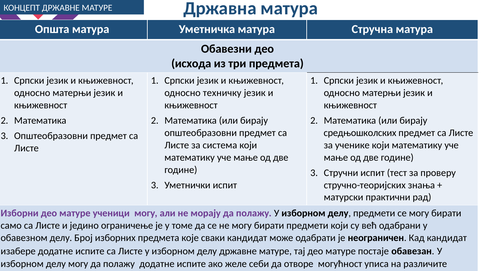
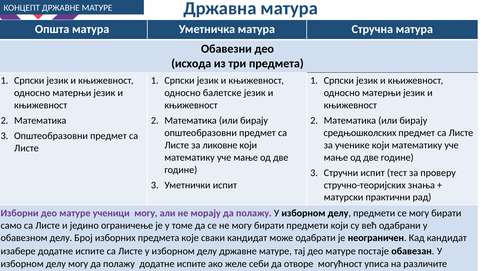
техничку: техничку -> балетске (222, 93)
система: система -> ликовне (220, 145)
